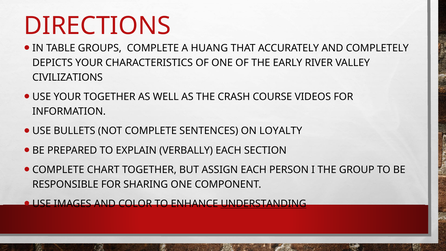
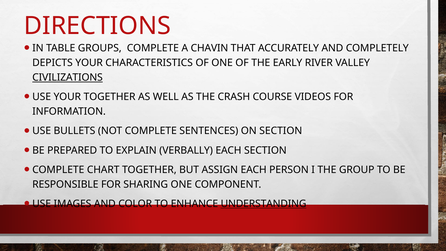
HUANG: HUANG -> CHAVIN (209, 48)
CIVILIZATIONS underline: none -> present (68, 77)
ON LOYALTY: LOYALTY -> SECTION (281, 131)
